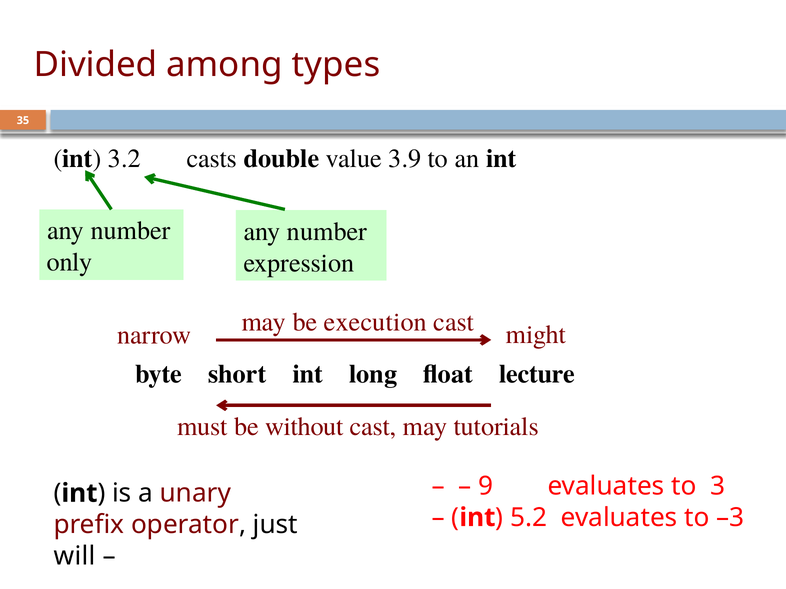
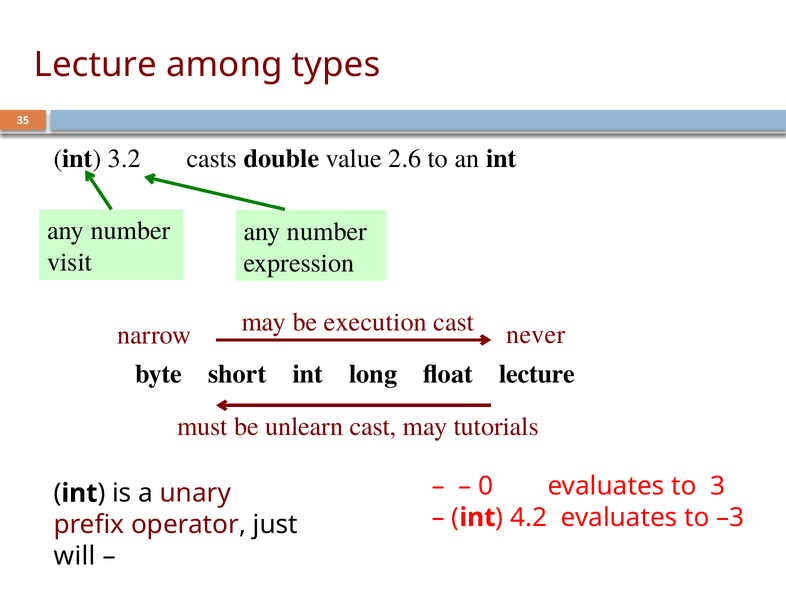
Divided: Divided -> Lecture (95, 65)
3.9: 3.9 -> 2.6 (405, 159)
only: only -> visit (70, 262)
might: might -> never (536, 335)
without: without -> unlearn (304, 427)
9: 9 -> 0 (486, 486)
5.2: 5.2 -> 4.2 (529, 518)
